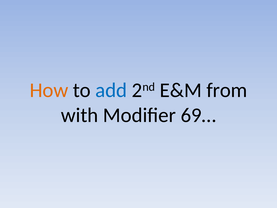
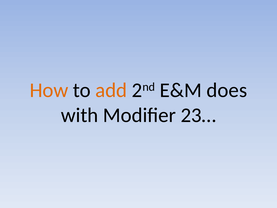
add colour: blue -> orange (111, 90)
from: from -> does (227, 90)
69…: 69… -> 23… (198, 115)
